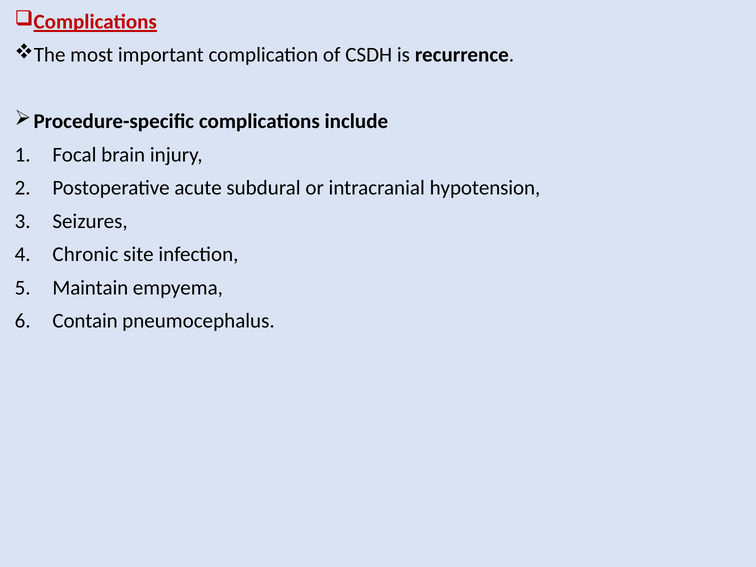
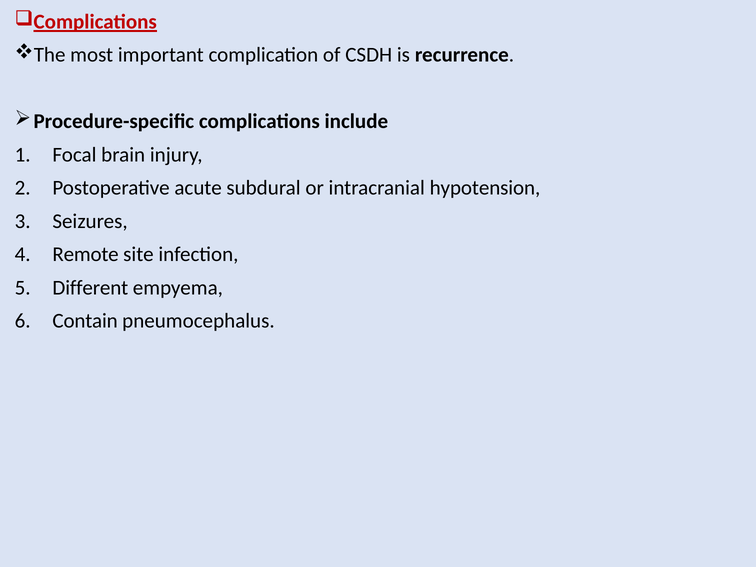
Chronic: Chronic -> Remote (86, 254)
Maintain: Maintain -> Different (90, 288)
